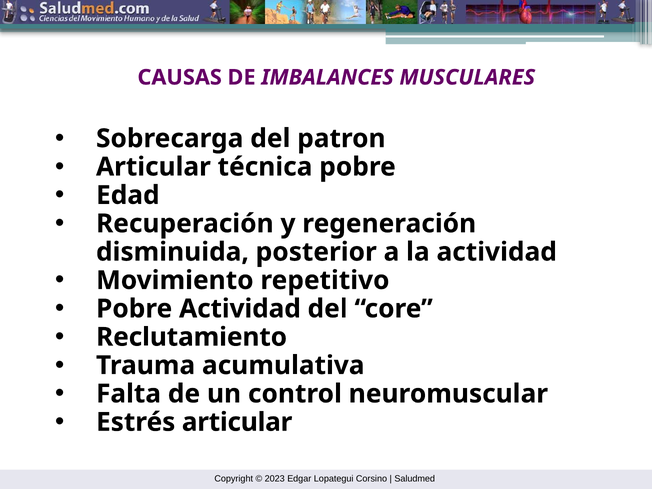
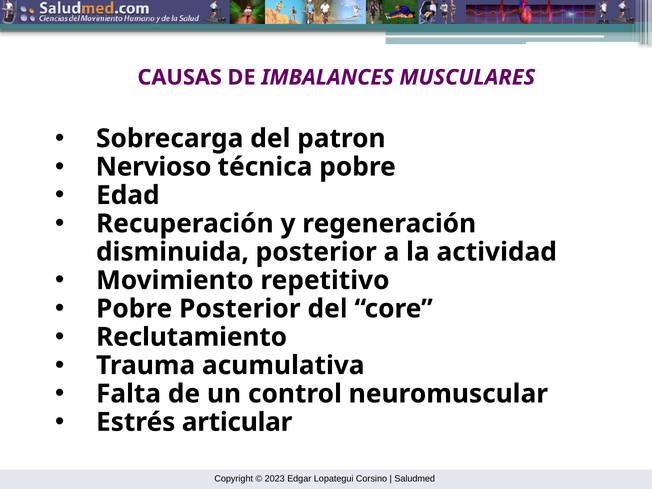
Articular: Articular -> Nervioso (154, 167)
Pobre Actividad: Actividad -> Posterior (240, 309)
